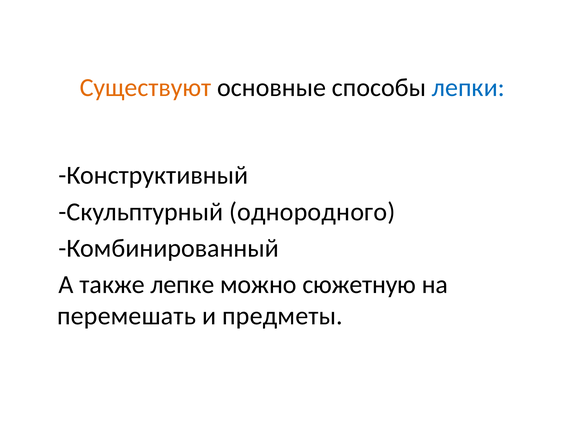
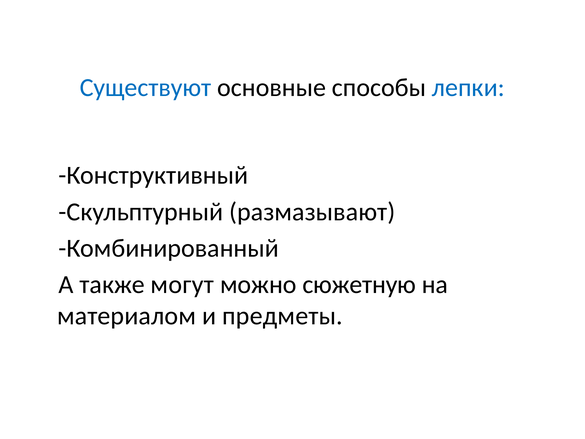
Существуют colour: orange -> blue (146, 88)
однородного: однородного -> размазывают (312, 212)
лепке: лепке -> могут (182, 284)
перемешать: перемешать -> материалом (127, 316)
